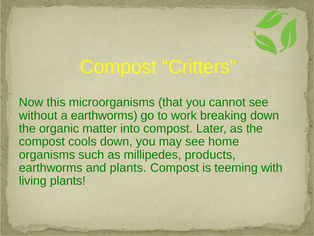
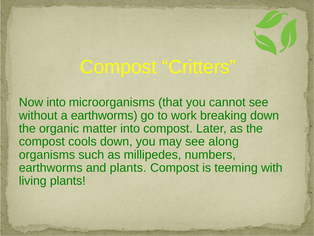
Now this: this -> into (56, 102)
home: home -> along (224, 141)
products: products -> numbers (210, 154)
